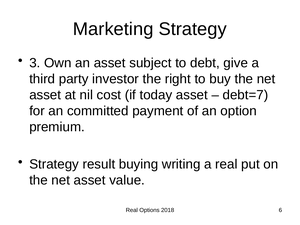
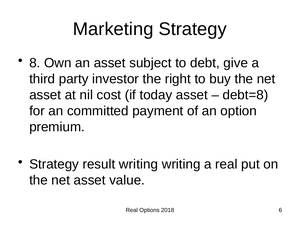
3: 3 -> 8 (35, 63)
debt=7: debt=7 -> debt=8 (245, 95)
result buying: buying -> writing (138, 164)
